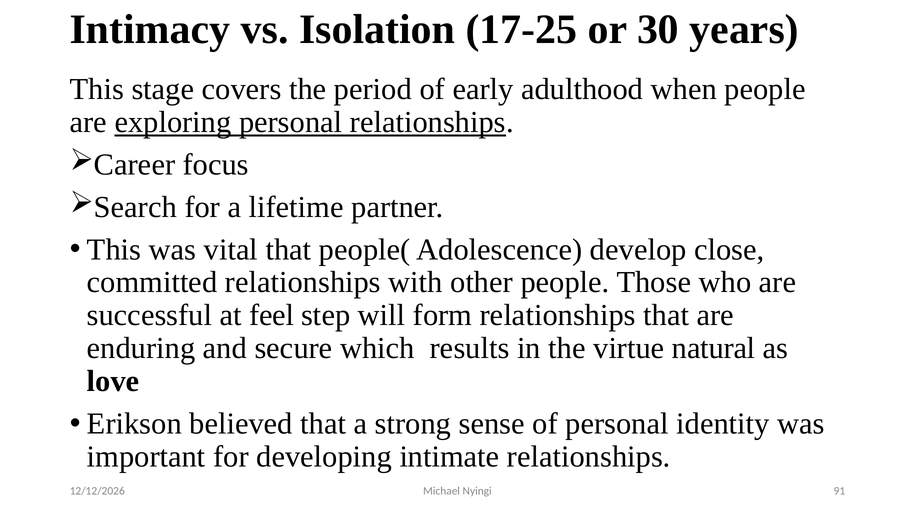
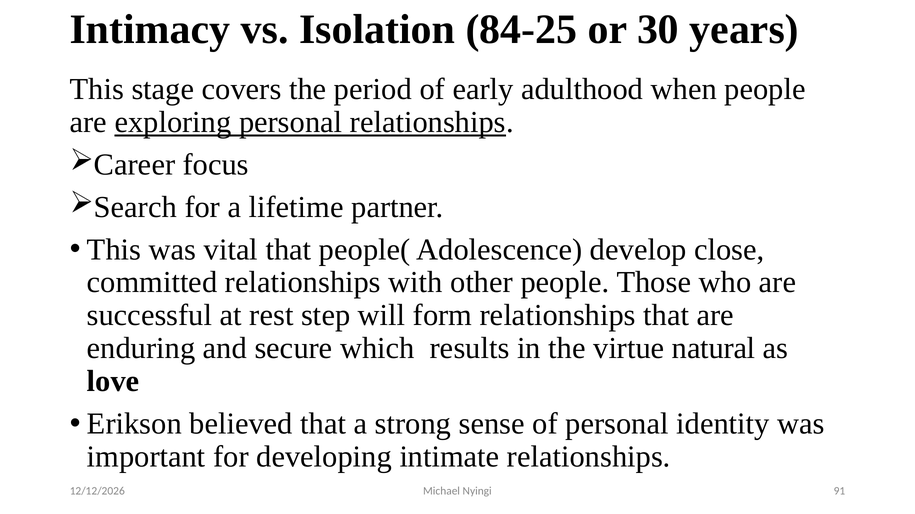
17-25: 17-25 -> 84-25 (521, 30)
feel: feel -> rest (271, 316)
